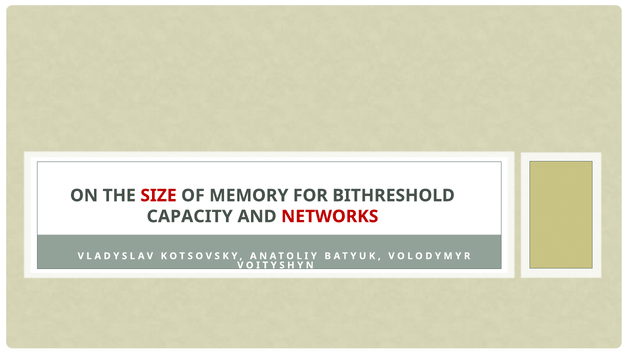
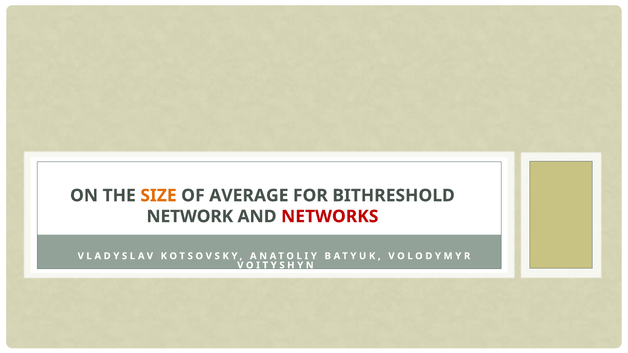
SIZE colour: red -> orange (159, 196)
MEMORY: MEMORY -> AVERAGE (249, 196)
CAPACITY: CAPACITY -> NETWORK (190, 217)
